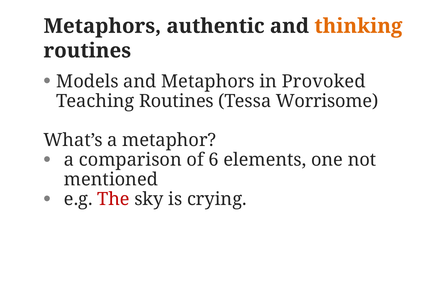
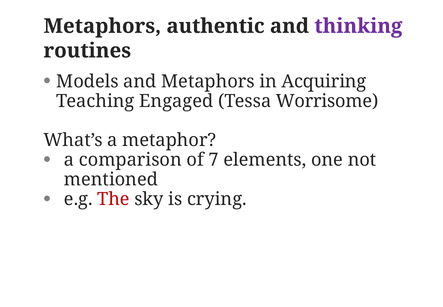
thinking colour: orange -> purple (358, 26)
Provoked: Provoked -> Acquiring (324, 81)
Teaching Routines: Routines -> Engaged (176, 101)
6: 6 -> 7 (214, 160)
